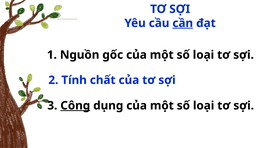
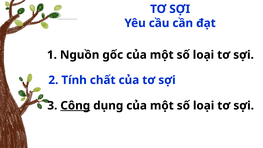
cần underline: present -> none (183, 23)
